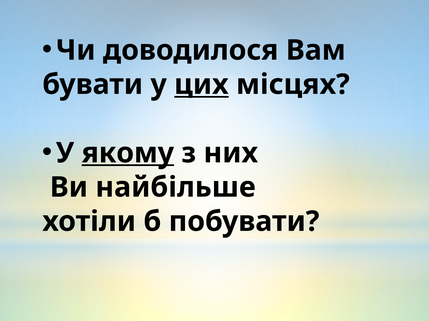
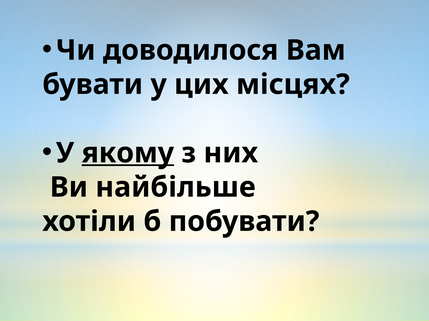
цих underline: present -> none (201, 85)
